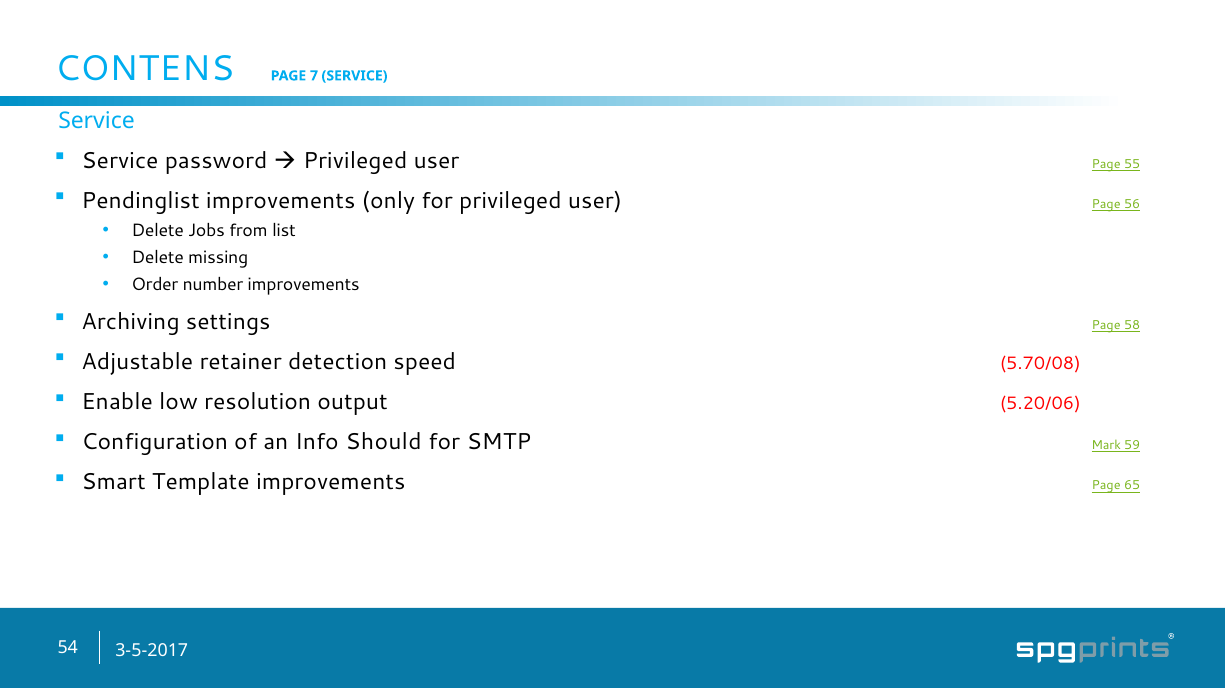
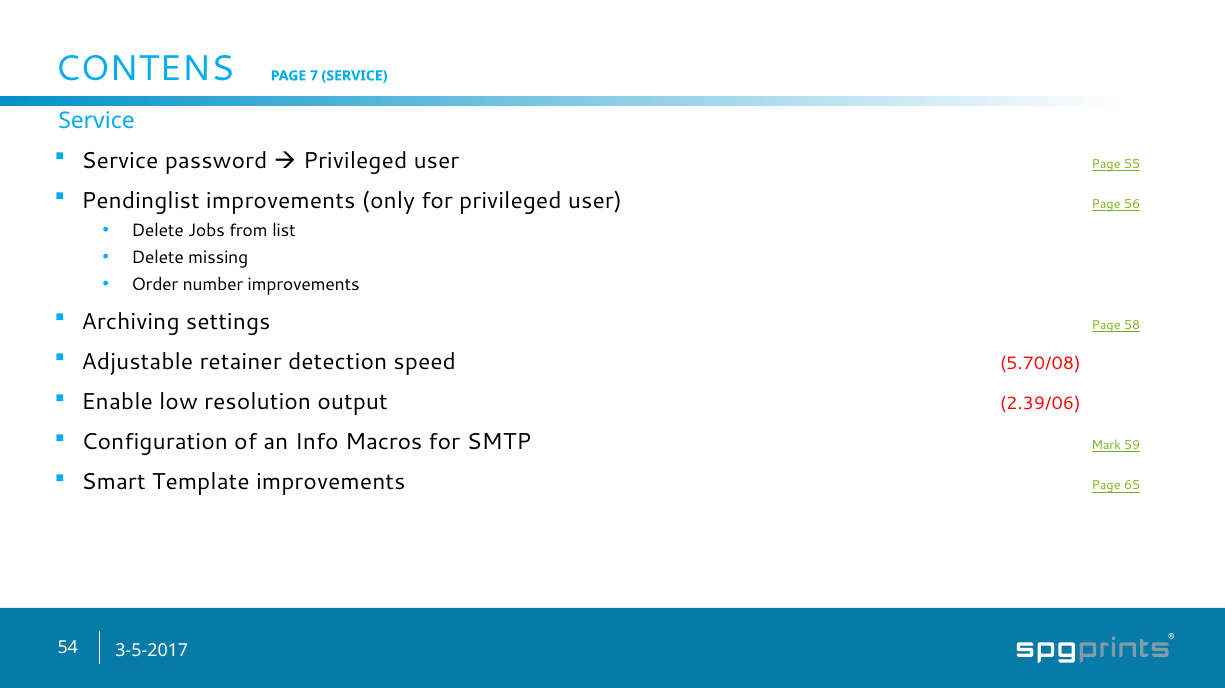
5.20/06: 5.20/06 -> 2.39/06 (1040, 404)
Should: Should -> Macros (384, 442)
